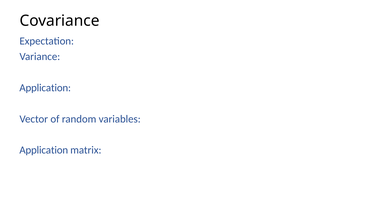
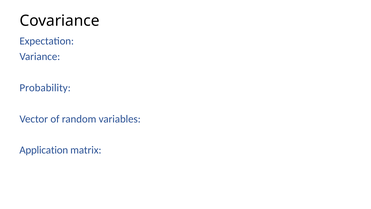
Application: Application -> Probability (45, 88)
